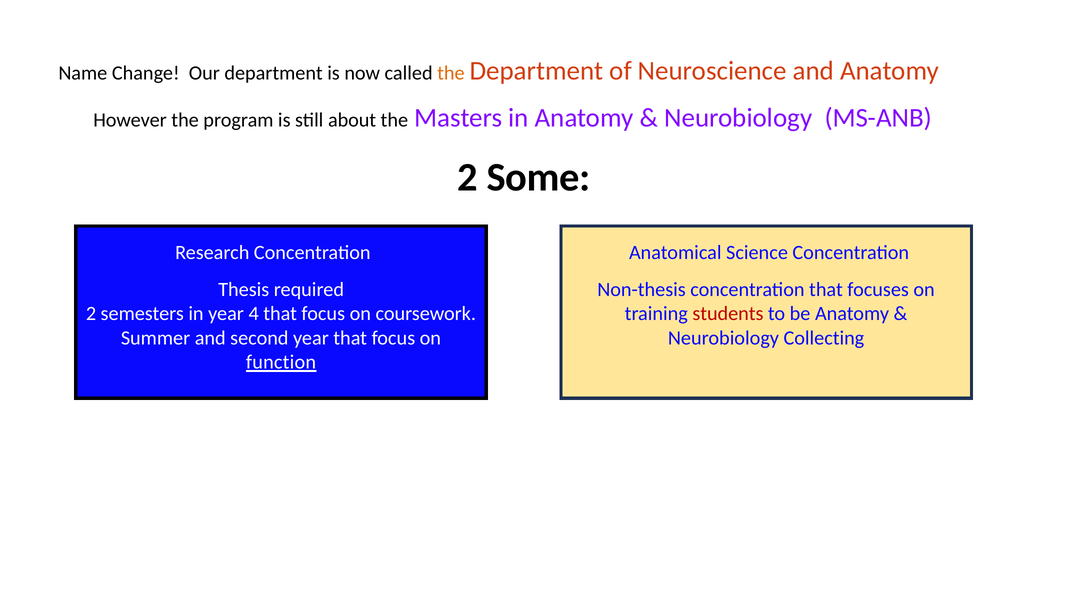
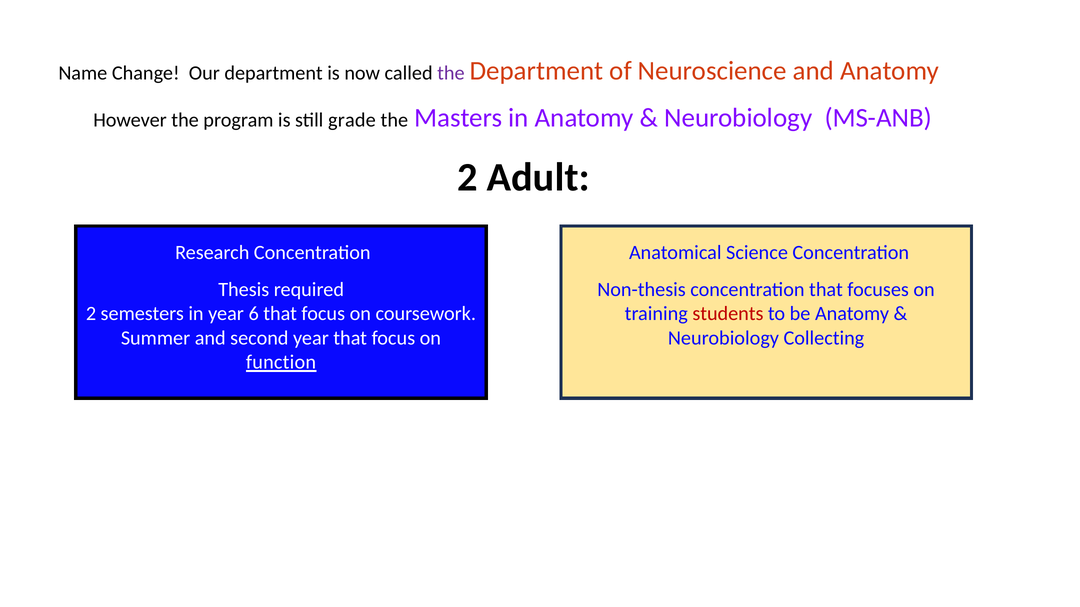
the colour: orange -> purple (451, 73)
about: about -> grade (352, 120)
Some: Some -> Adult (538, 178)
4: 4 -> 6 (254, 314)
